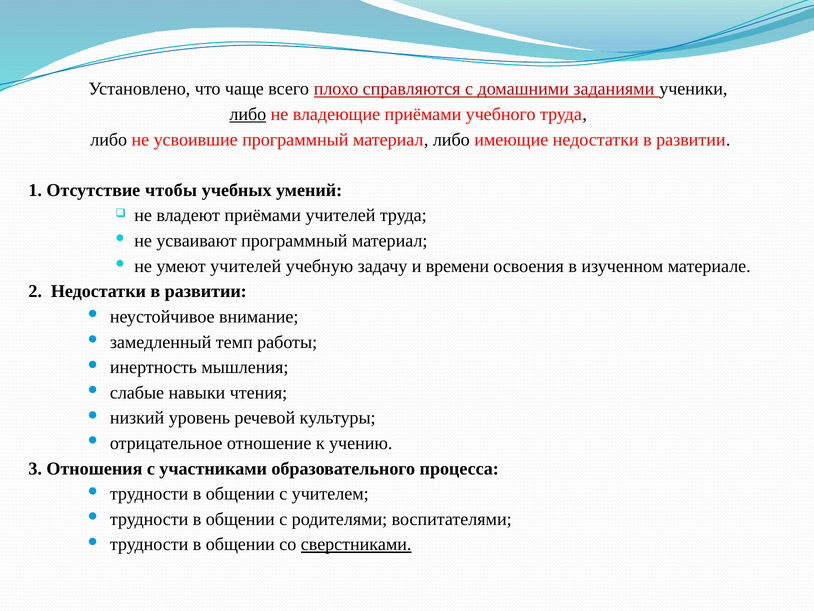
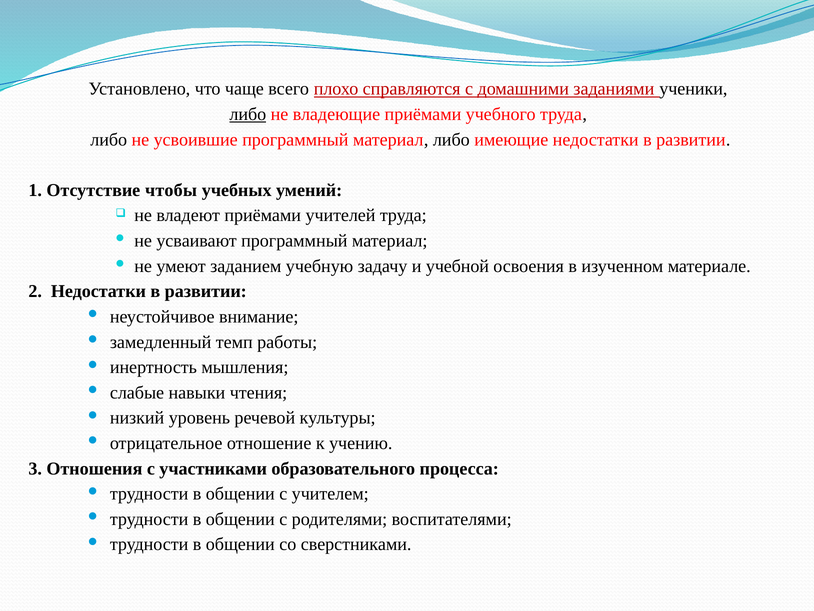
умеют учителей: учителей -> заданием (246, 266)
времени: времени -> учебной (457, 266)
сверстниками underline: present -> none (356, 544)
